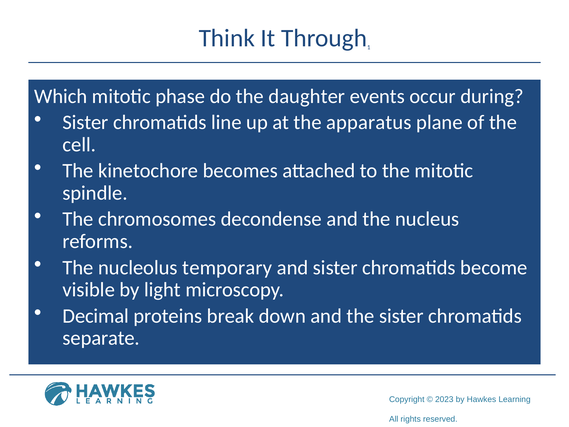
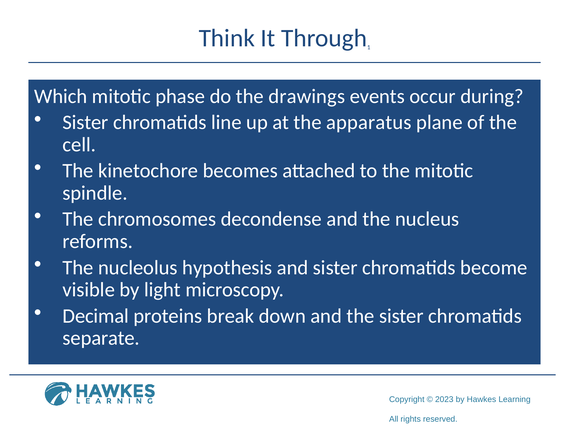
daughter: daughter -> drawings (307, 96)
temporary: temporary -> hypothesis (227, 267)
